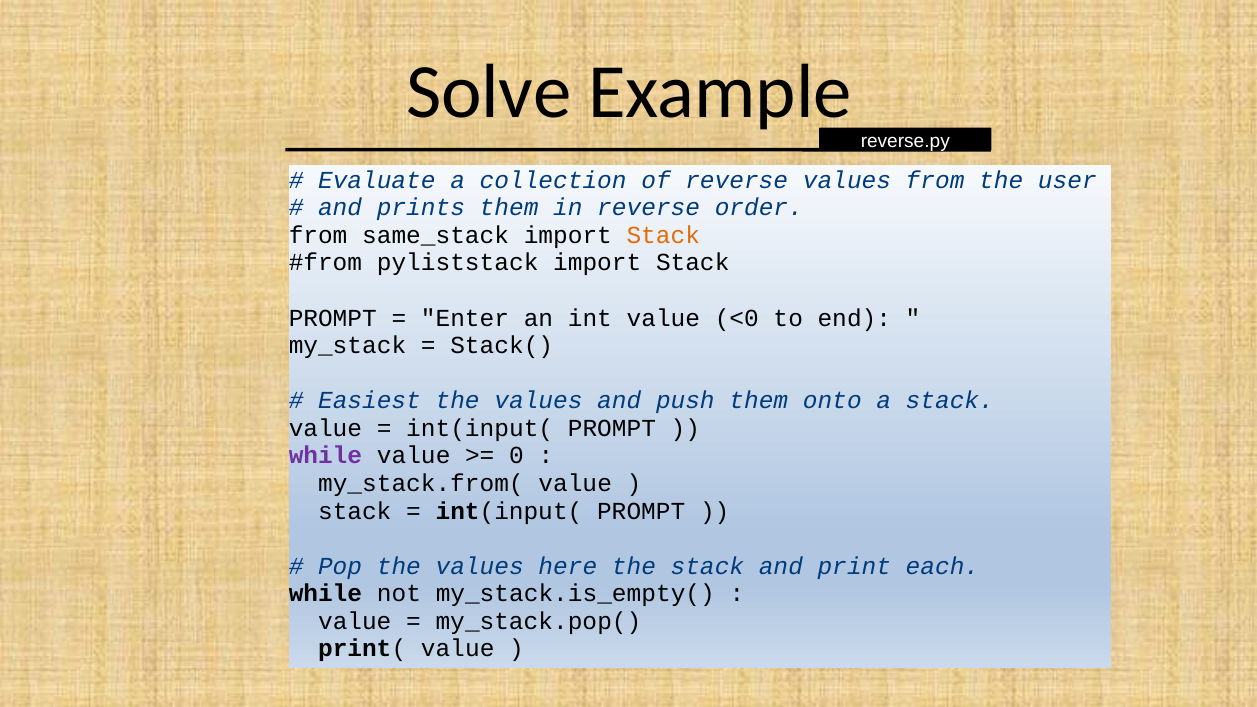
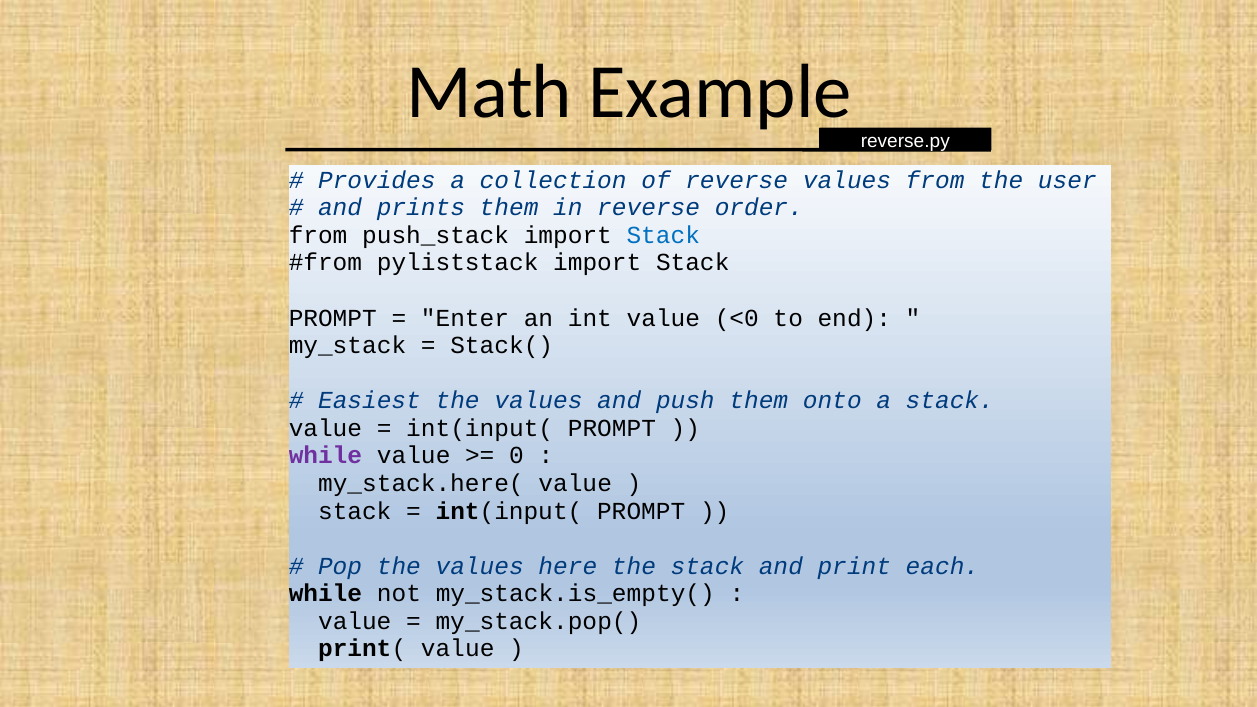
Solve: Solve -> Math (489, 92)
Evaluate: Evaluate -> Provides (377, 180)
same_stack: same_stack -> push_stack (436, 235)
Stack colour: orange -> blue (663, 235)
my_stack.from(: my_stack.from( -> my_stack.here( (421, 483)
